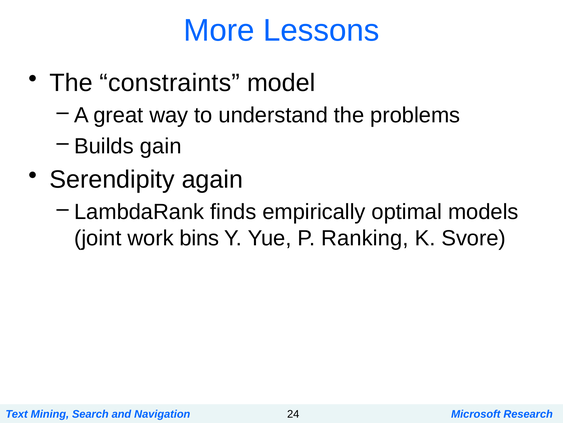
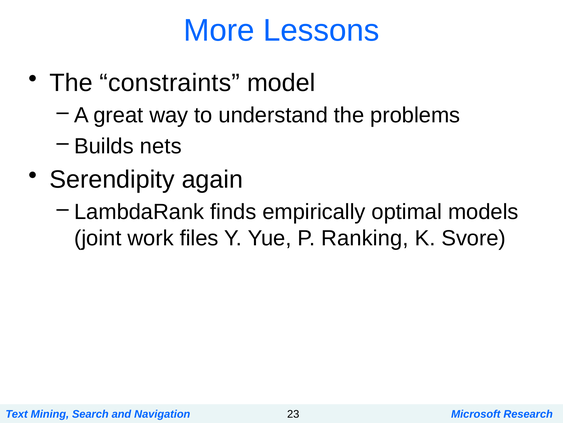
gain: gain -> nets (161, 146)
bins: bins -> files (199, 238)
24: 24 -> 23 (293, 414)
